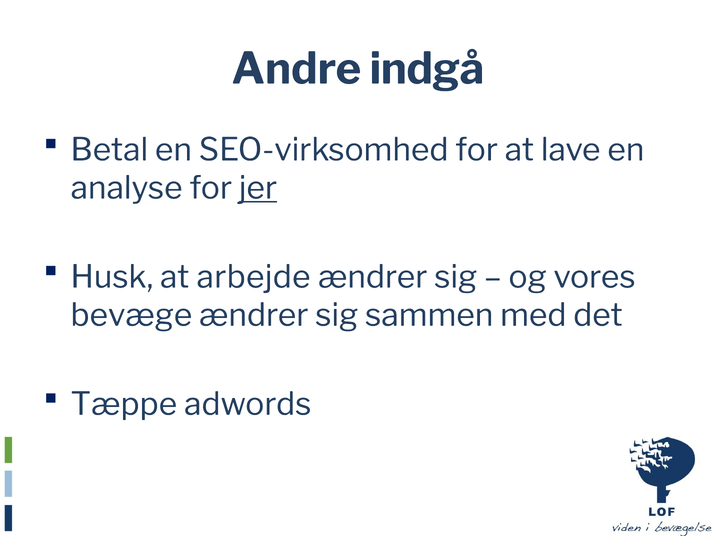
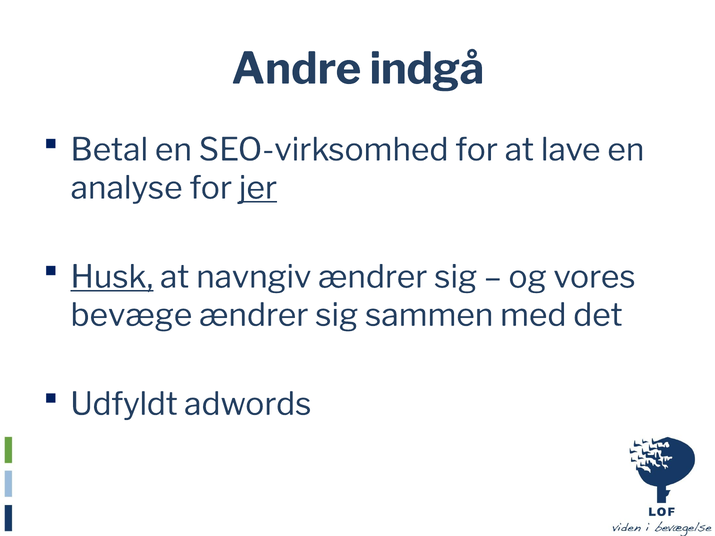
Husk underline: none -> present (112, 277)
arbejde: arbejde -> navngiv (254, 277)
Tæppe: Tæppe -> Udfyldt (124, 404)
